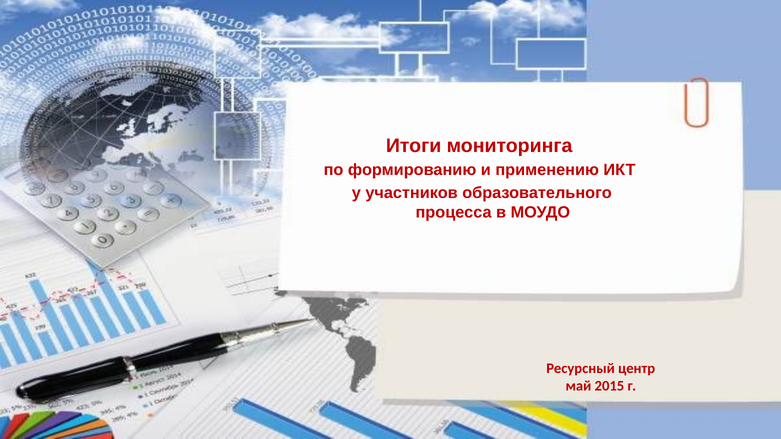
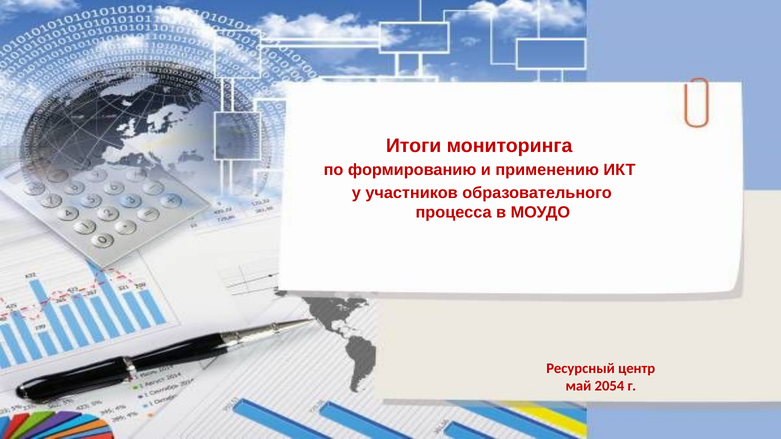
2015: 2015 -> 2054 (609, 386)
